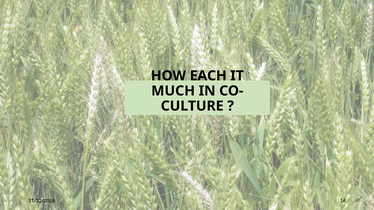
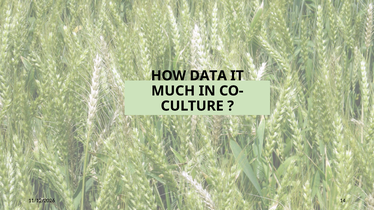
EACH: EACH -> DATA (208, 76)
